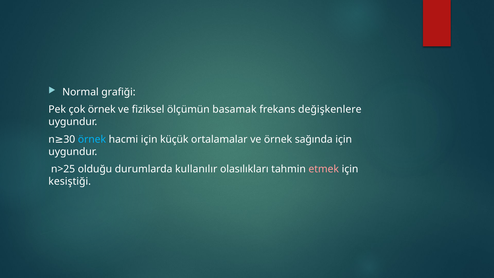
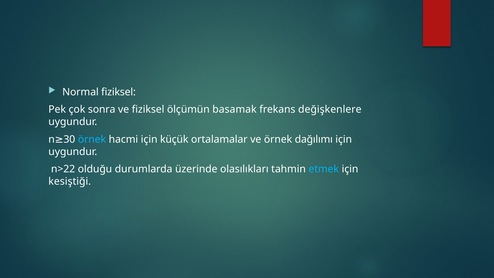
Normal grafiği: grafiği -> fiziksel (119, 92)
çok örnek: örnek -> sonra (102, 109)
sağında: sağında -> dağılımı (314, 139)
n>25: n>25 -> n>22 (63, 169)
kullanılır: kullanılır -> üzerinde (196, 169)
etmek colour: pink -> light blue (324, 169)
